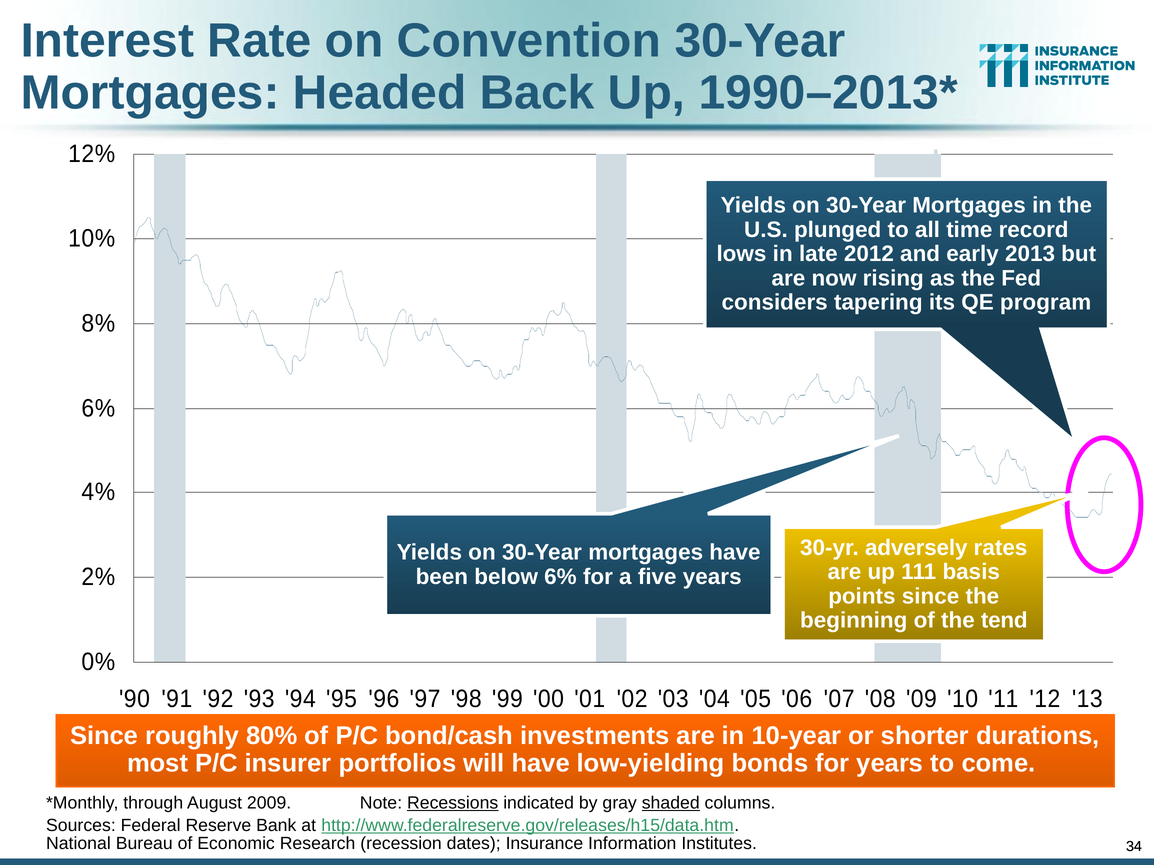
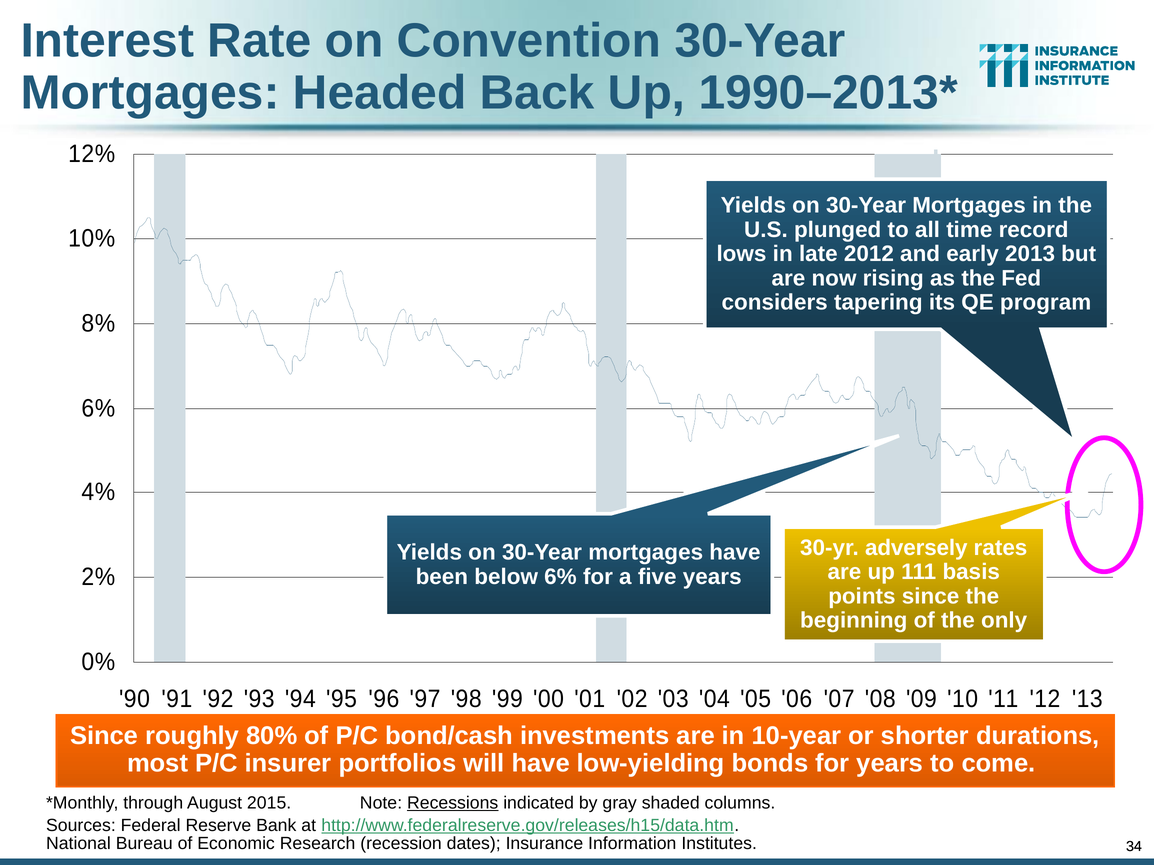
tend: tend -> only (1004, 621)
2009: 2009 -> 2015 (269, 803)
shaded underline: present -> none (671, 803)
